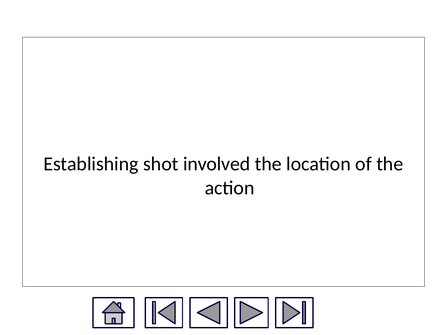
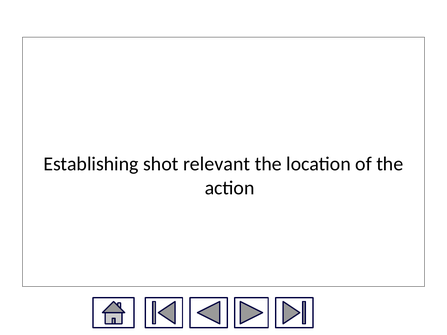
involved: involved -> relevant (217, 164)
